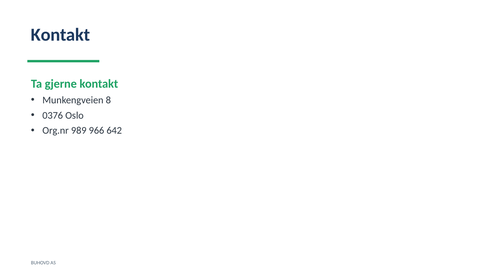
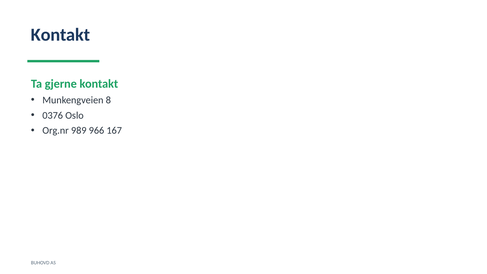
642: 642 -> 167 (114, 131)
